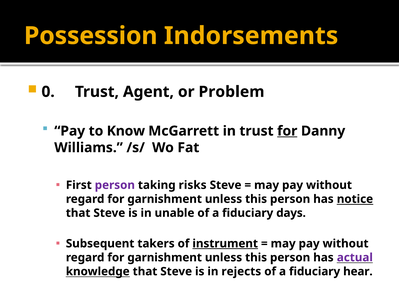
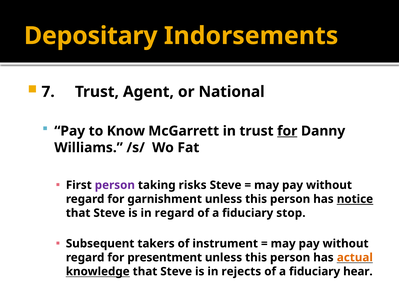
Possession: Possession -> Depositary (91, 36)
0: 0 -> 7 (48, 92)
Problem: Problem -> National (232, 92)
in unable: unable -> regard (174, 213)
days: days -> stop (291, 213)
instrument underline: present -> none (225, 244)
garnishment: garnishment -> presentment (165, 258)
actual colour: purple -> orange (355, 258)
